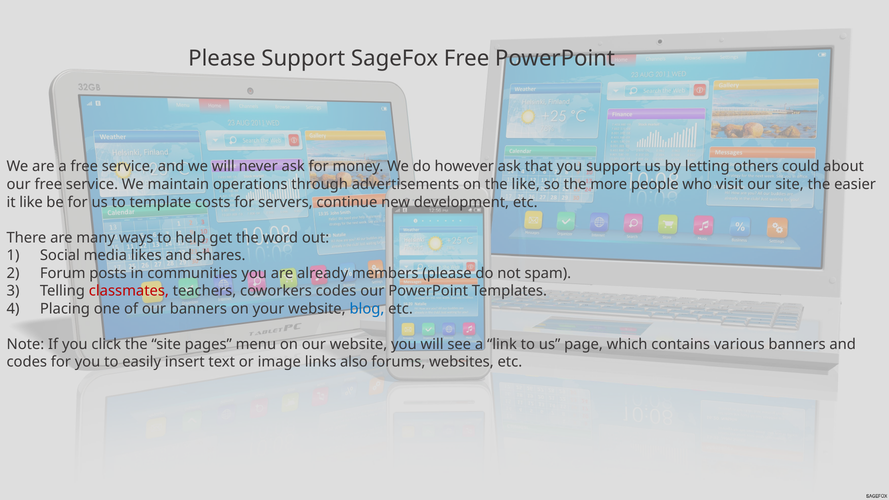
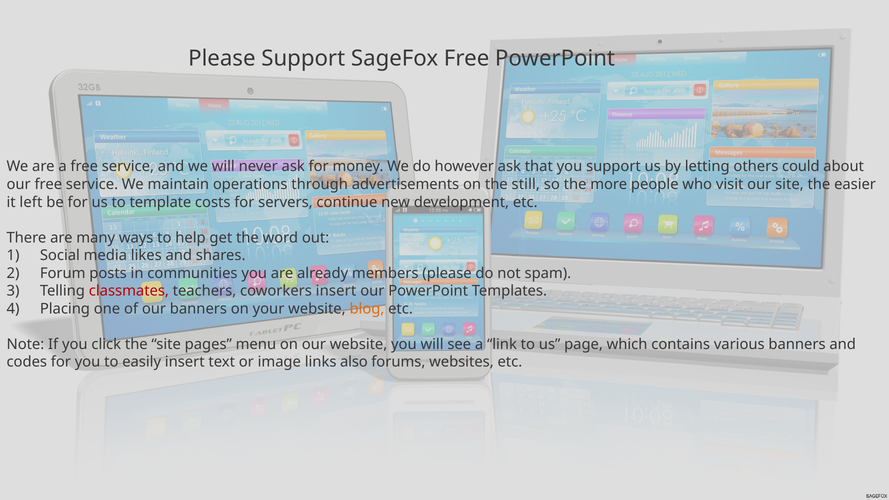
the like: like -> still (526, 184)
it like: like -> left (31, 202)
coworkers codes: codes -> insert (336, 291)
blog colour: blue -> orange (367, 309)
